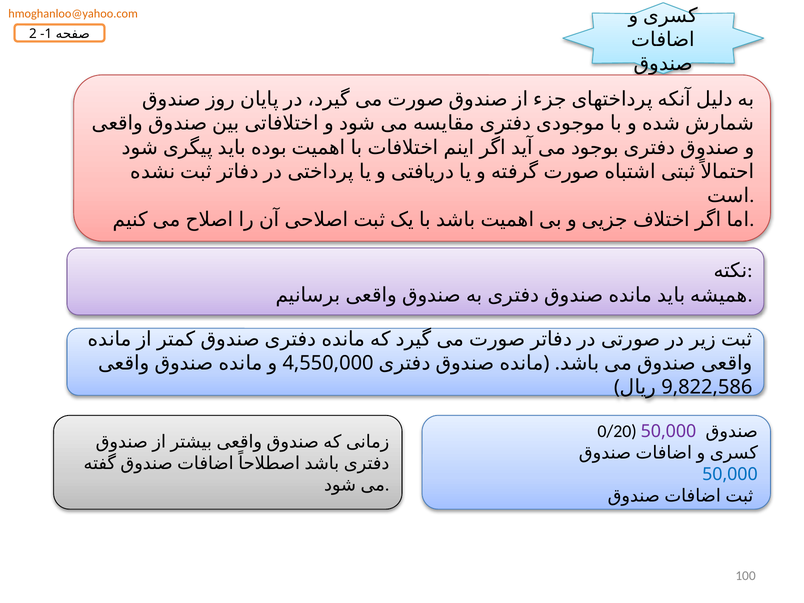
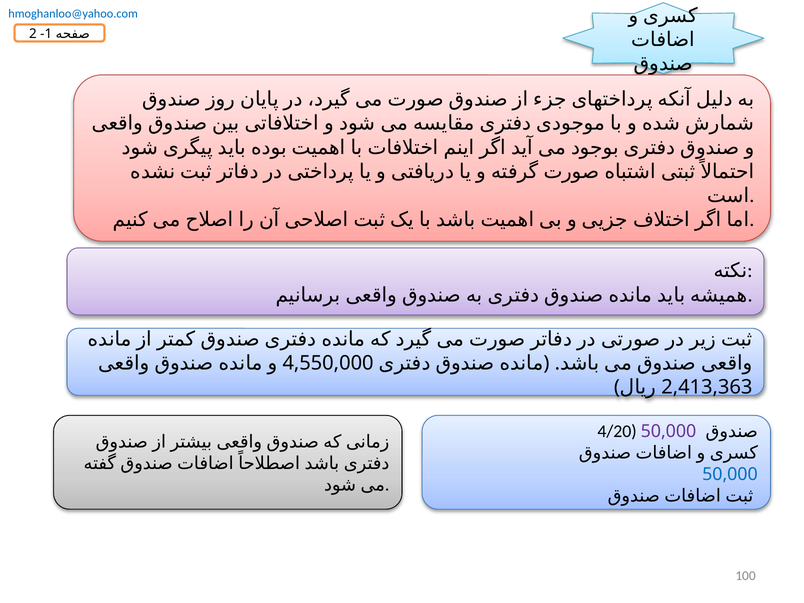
hmoghanloo@yahoo.com colour: orange -> blue (73, 14)
9,822,586: 9,822,586 -> 2,413,363 (707, 387)
0/20: 0/20 -> 4/20 (617, 431)
